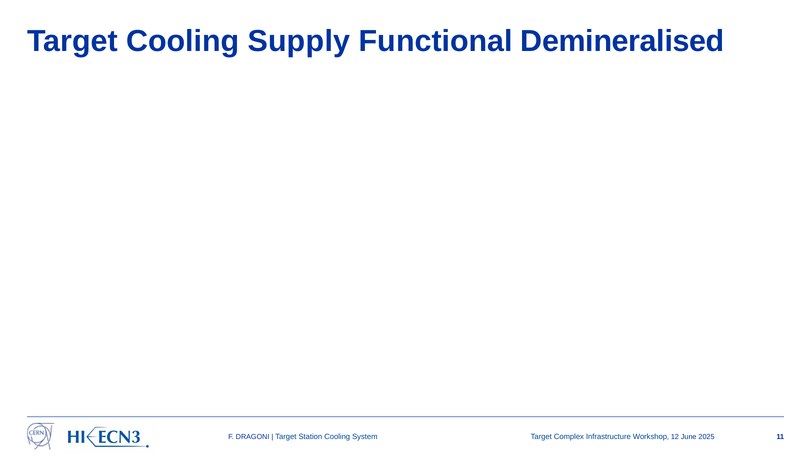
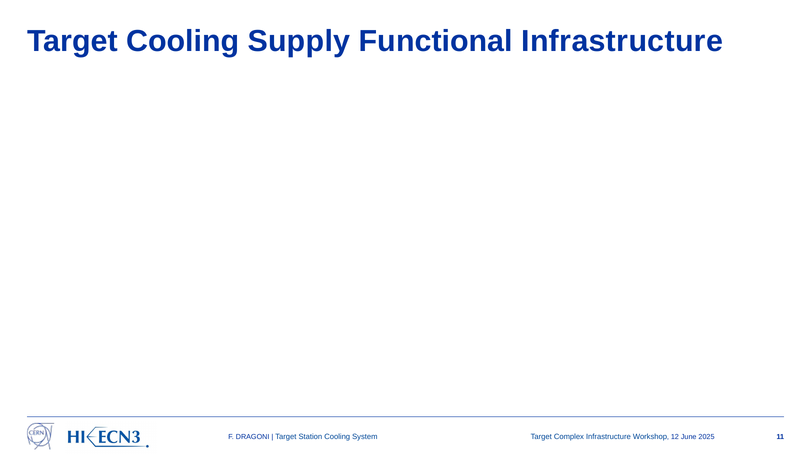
Functional Demineralised: Demineralised -> Infrastructure (622, 41)
